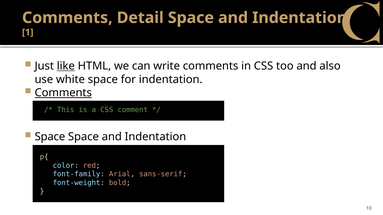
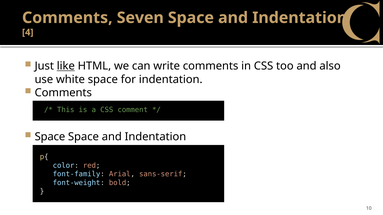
Detail: Detail -> Seven (140, 18)
1: 1 -> 4 (28, 32)
Comments underline: present -> none (63, 93)
